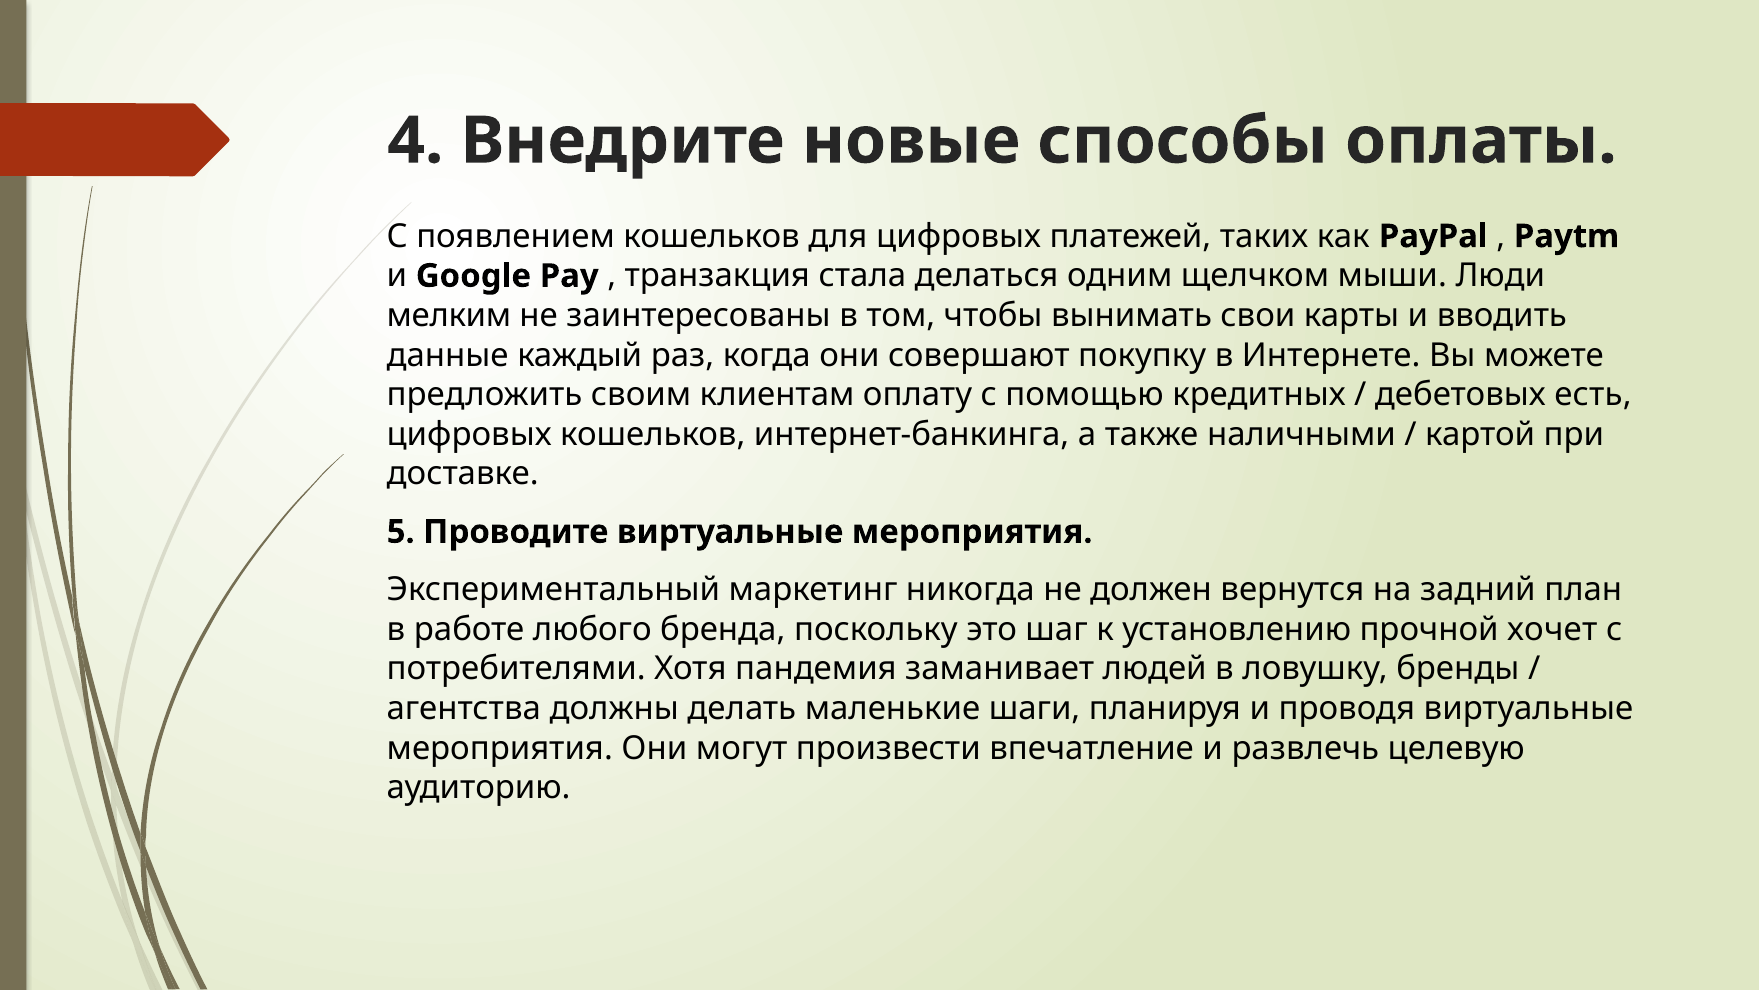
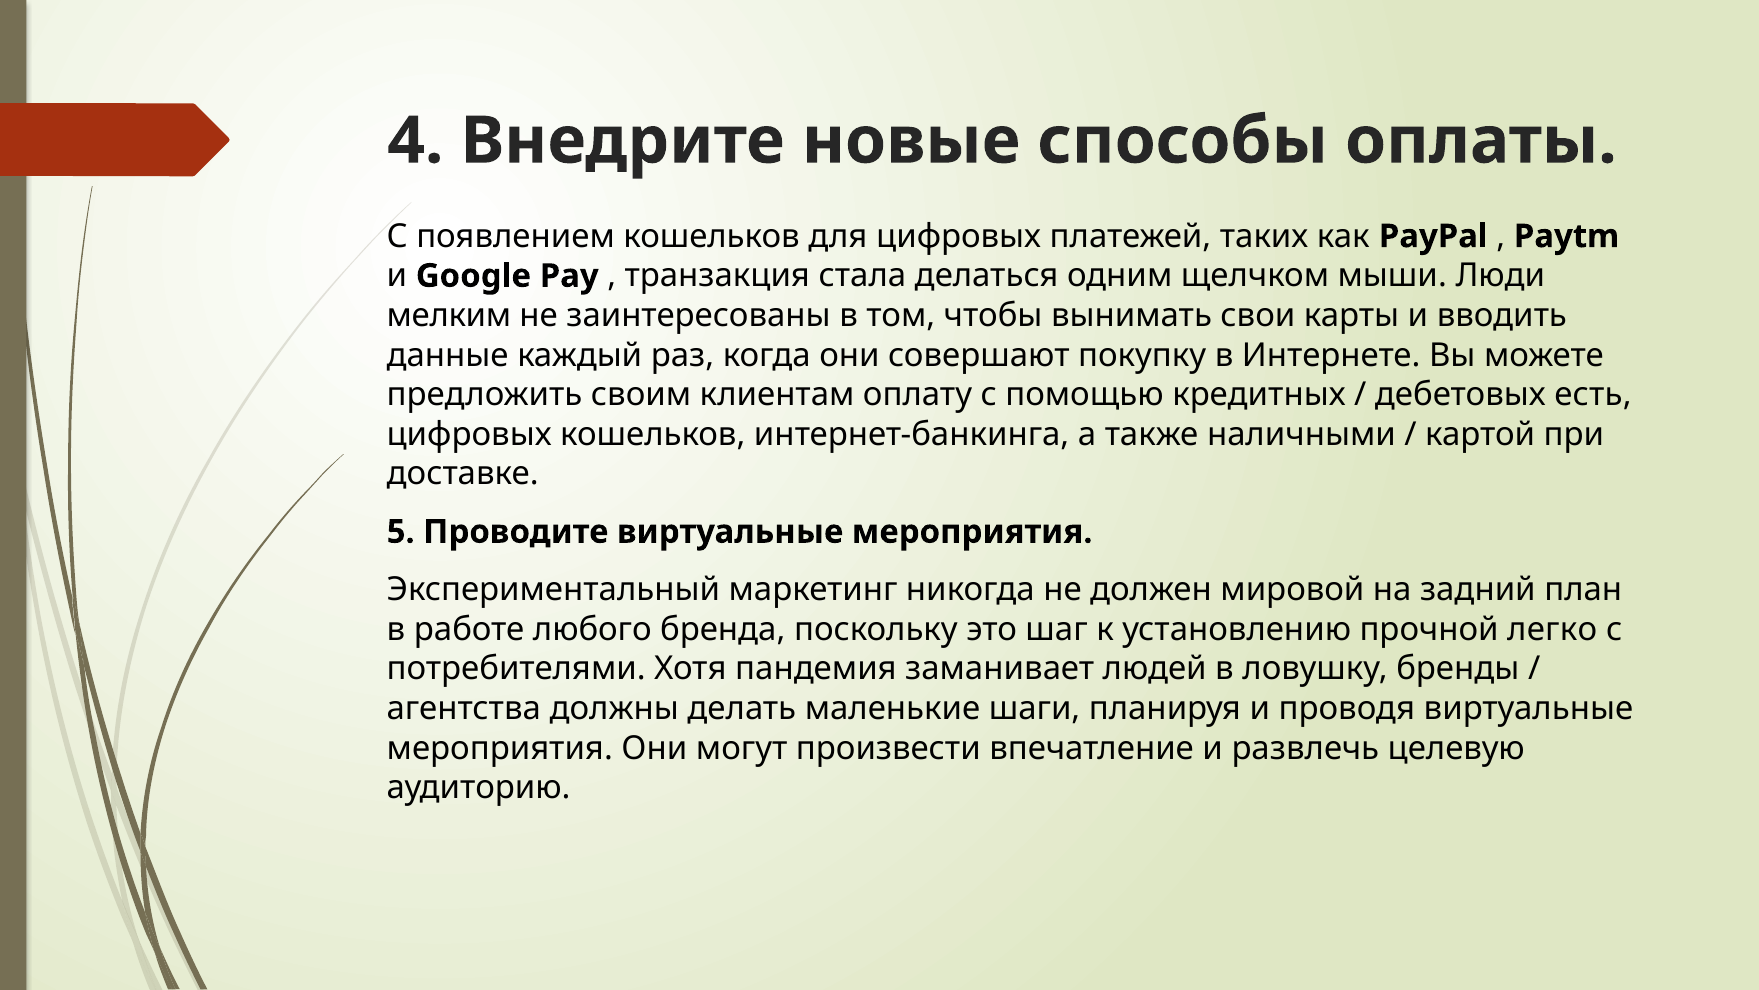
вернутся: вернутся -> мировой (1292, 589)
хочет: хочет -> легко (1552, 629)
